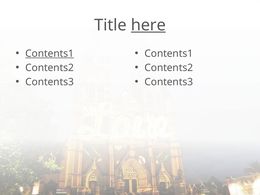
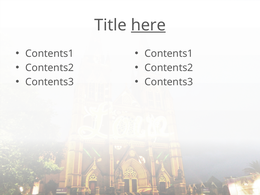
Contents1 underline: present -> none (50, 54)
